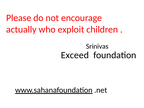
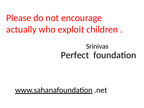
Exceed: Exceed -> Perfect (75, 55)
